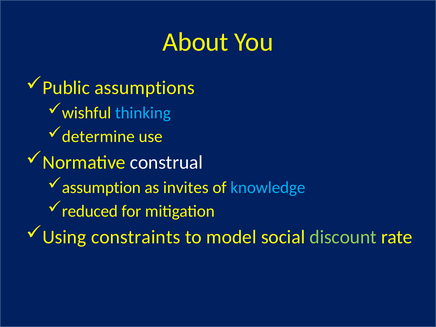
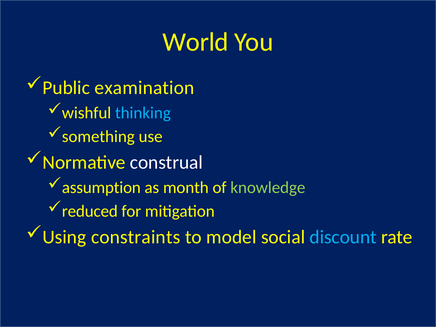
About: About -> World (196, 42)
assumptions: assumptions -> examination (144, 88)
determine: determine -> something (98, 137)
invites: invites -> month (186, 187)
knowledge colour: light blue -> light green (268, 187)
discount colour: light green -> light blue (343, 237)
